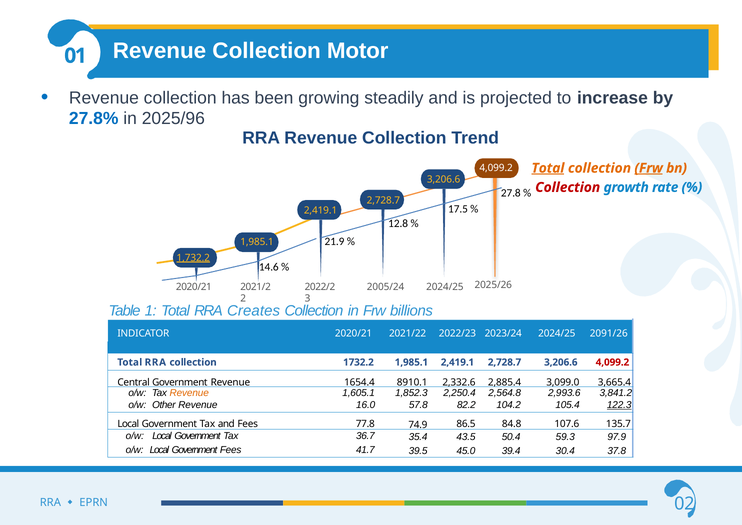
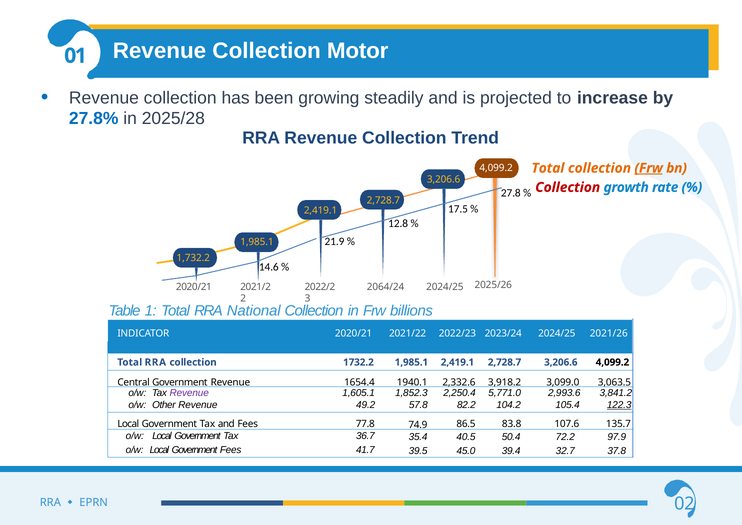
2025/96: 2025/96 -> 2025/28 (173, 119)
Total underline: present -> none (548, 168)
1,732.2 underline: present -> none (193, 258)
2005/24: 2005/24 -> 2064/24 (386, 287)
Creates: Creates -> National (254, 311)
2091/26: 2091/26 -> 2021/26 (609, 333)
4,099.2 colour: red -> black (612, 362)
8910.1: 8910.1 -> 1940.1 (412, 382)
2,885.4: 2,885.4 -> 3,918.2 (505, 382)
3,665.4: 3,665.4 -> 3,063.5 (614, 382)
Revenue colour: orange -> purple (189, 393)
2,564.8: 2,564.8 -> 5,771.0 (505, 393)
16.0: 16.0 -> 49.2 (366, 405)
84.8: 84.8 -> 83.8 (512, 424)
43.5: 43.5 -> 40.5 (466, 437)
59.3: 59.3 -> 72.2 (565, 437)
30.4: 30.4 -> 32.7 (565, 451)
